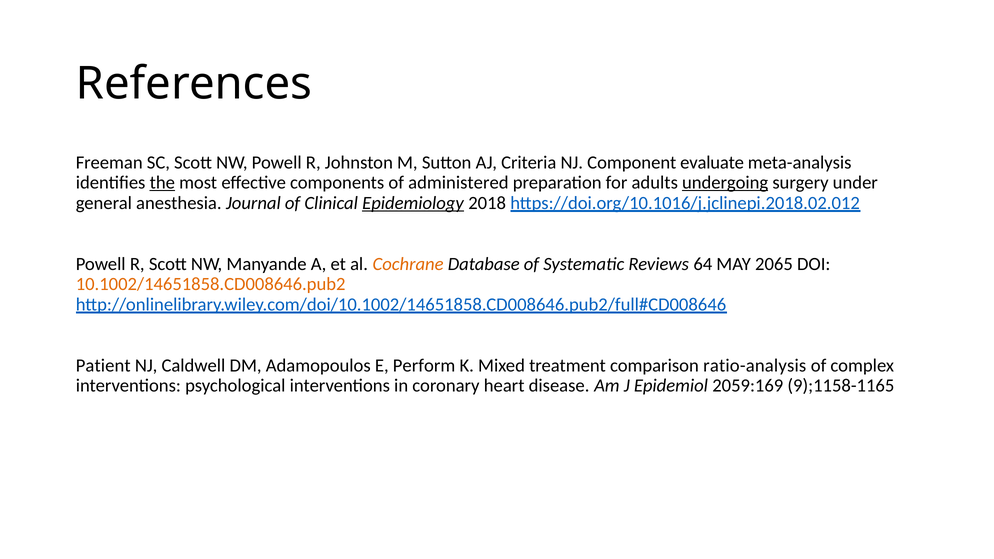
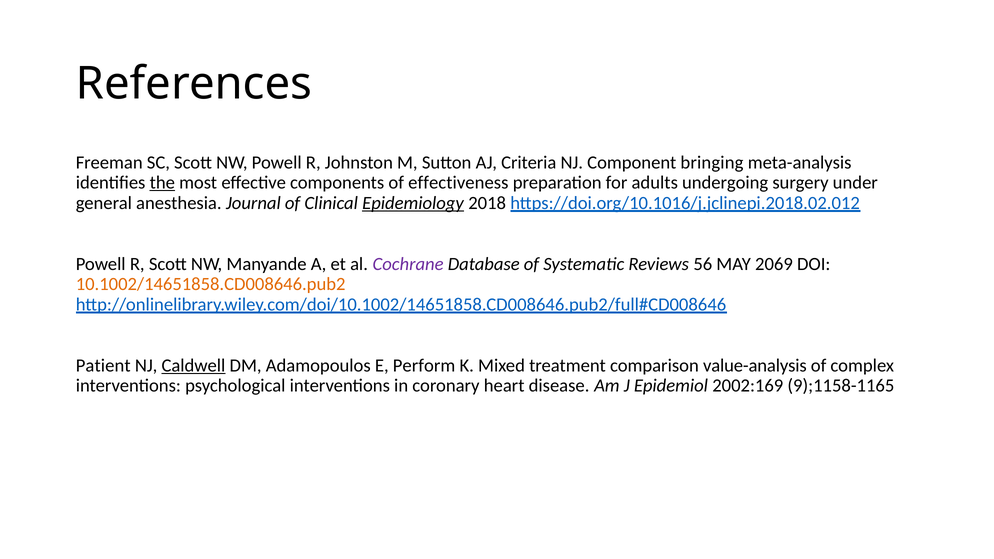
evaluate: evaluate -> bringing (712, 163)
administered: administered -> effectiveness (458, 183)
undergoing underline: present -> none (725, 183)
Cochrane colour: orange -> purple (408, 264)
64: 64 -> 56 (703, 264)
2065: 2065 -> 2069 (774, 264)
Caldwell underline: none -> present (193, 366)
ratio-analysis: ratio-analysis -> value-analysis (755, 366)
2059:169: 2059:169 -> 2002:169 (748, 386)
